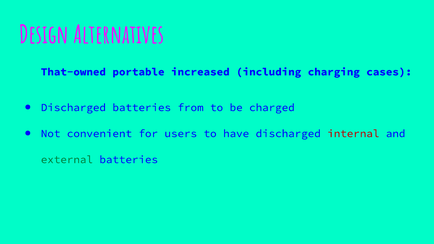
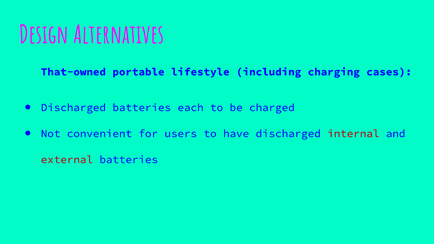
increased: increased -> lifestyle (200, 72)
from: from -> each (191, 108)
external colour: green -> red (67, 160)
